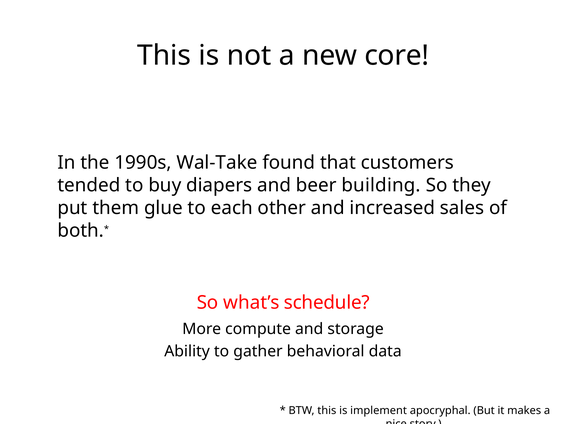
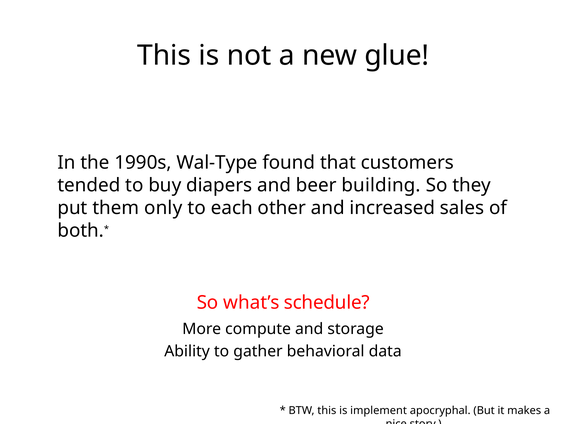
core: core -> glue (397, 56)
Wal-Take: Wal-Take -> Wal-Type (217, 163)
glue: glue -> only (163, 208)
